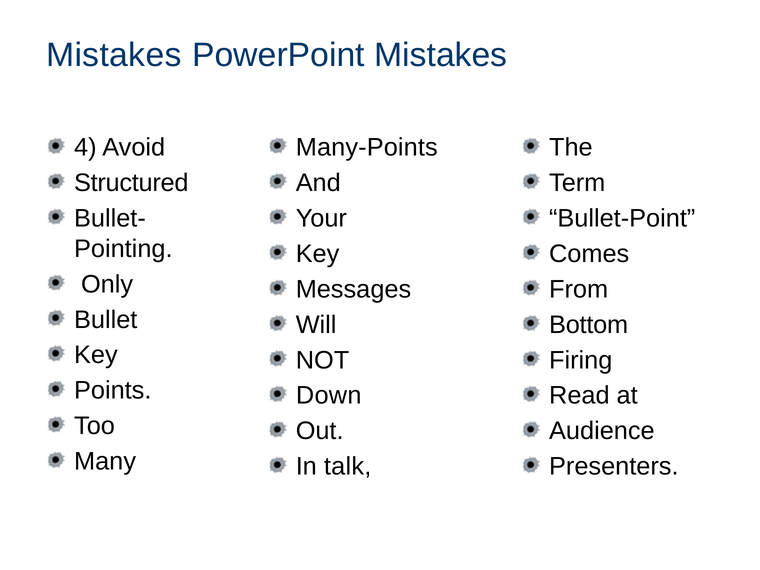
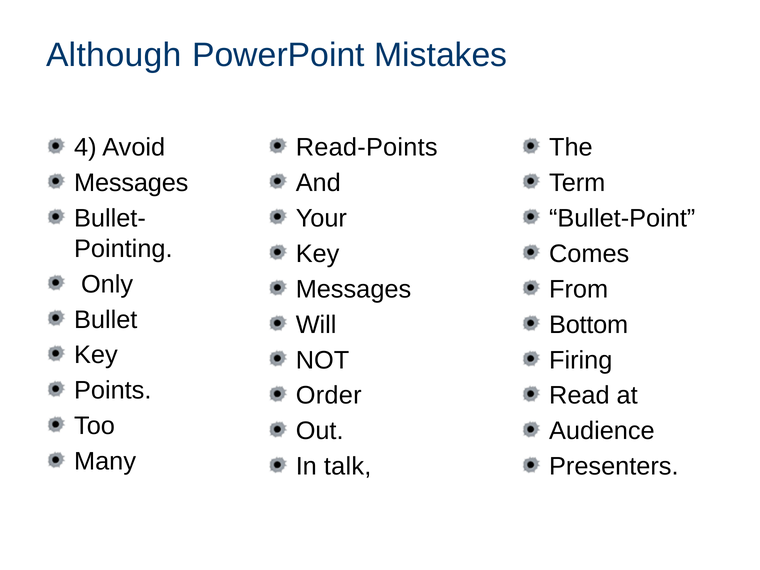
Mistakes: Mistakes -> Although (114, 55)
Many-Points: Many-Points -> Read-Points (367, 147)
Structured: Structured -> Messages (131, 183)
Down: Down -> Order (329, 396)
